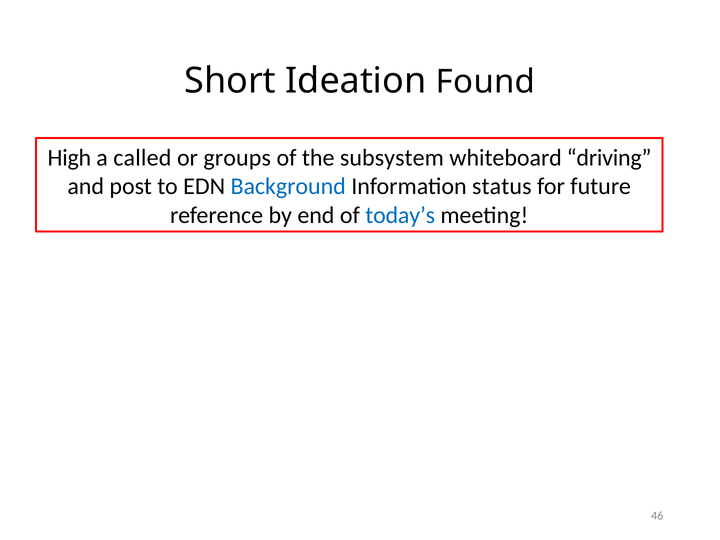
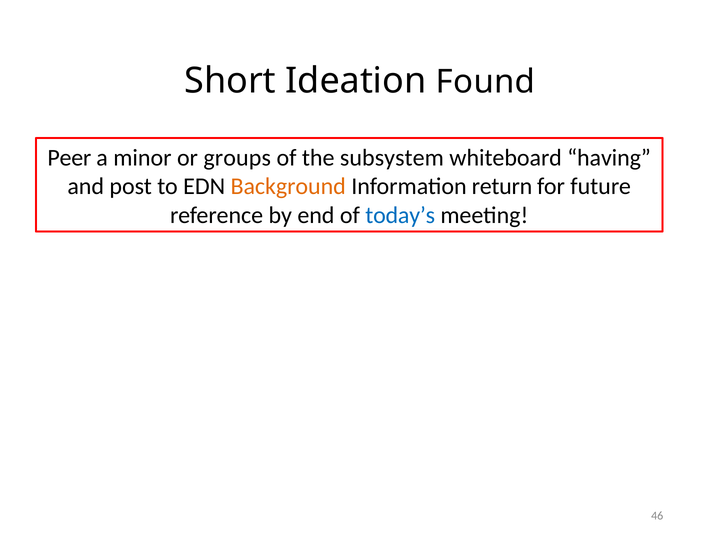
High: High -> Peer (69, 158)
called: called -> minor (142, 158)
driving: driving -> having (609, 158)
Background colour: blue -> orange (288, 186)
status: status -> return (502, 186)
